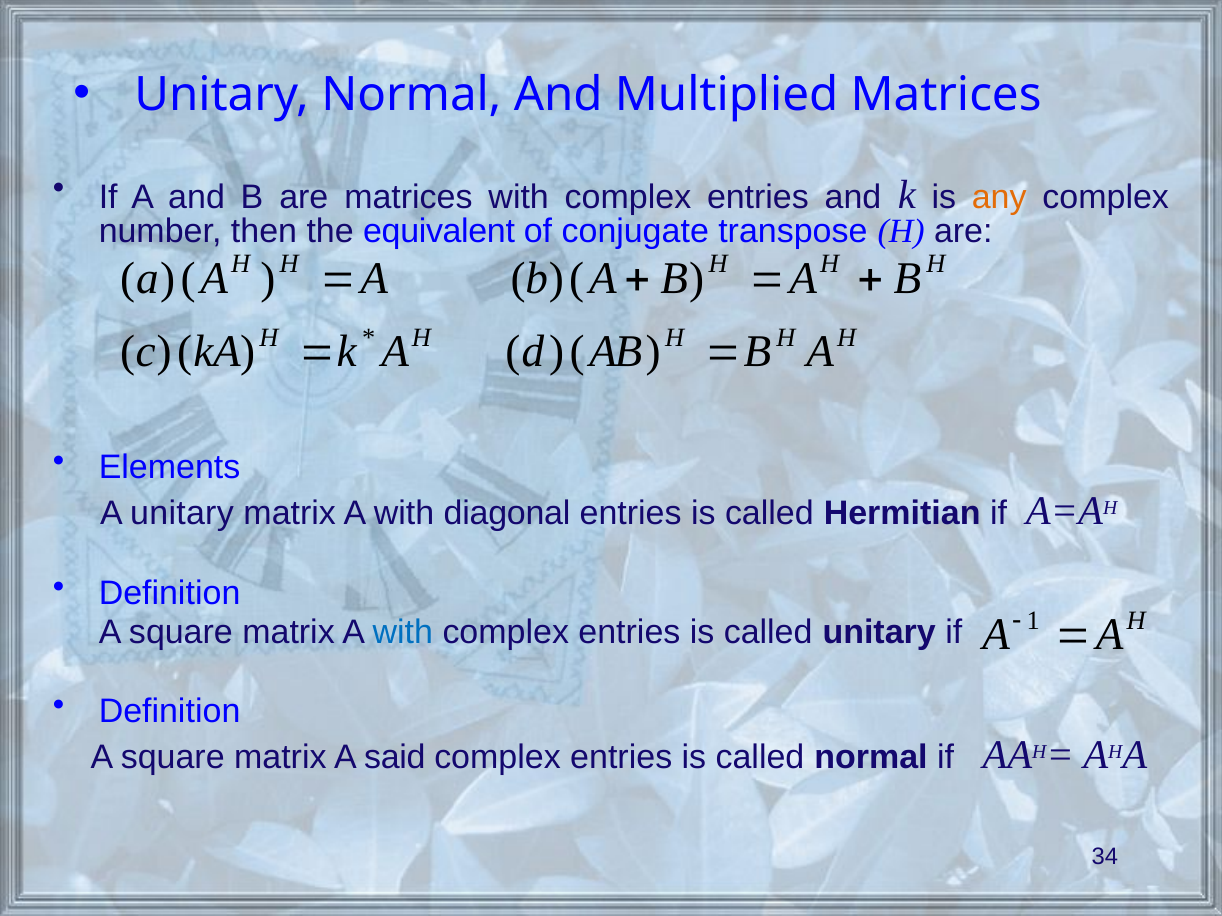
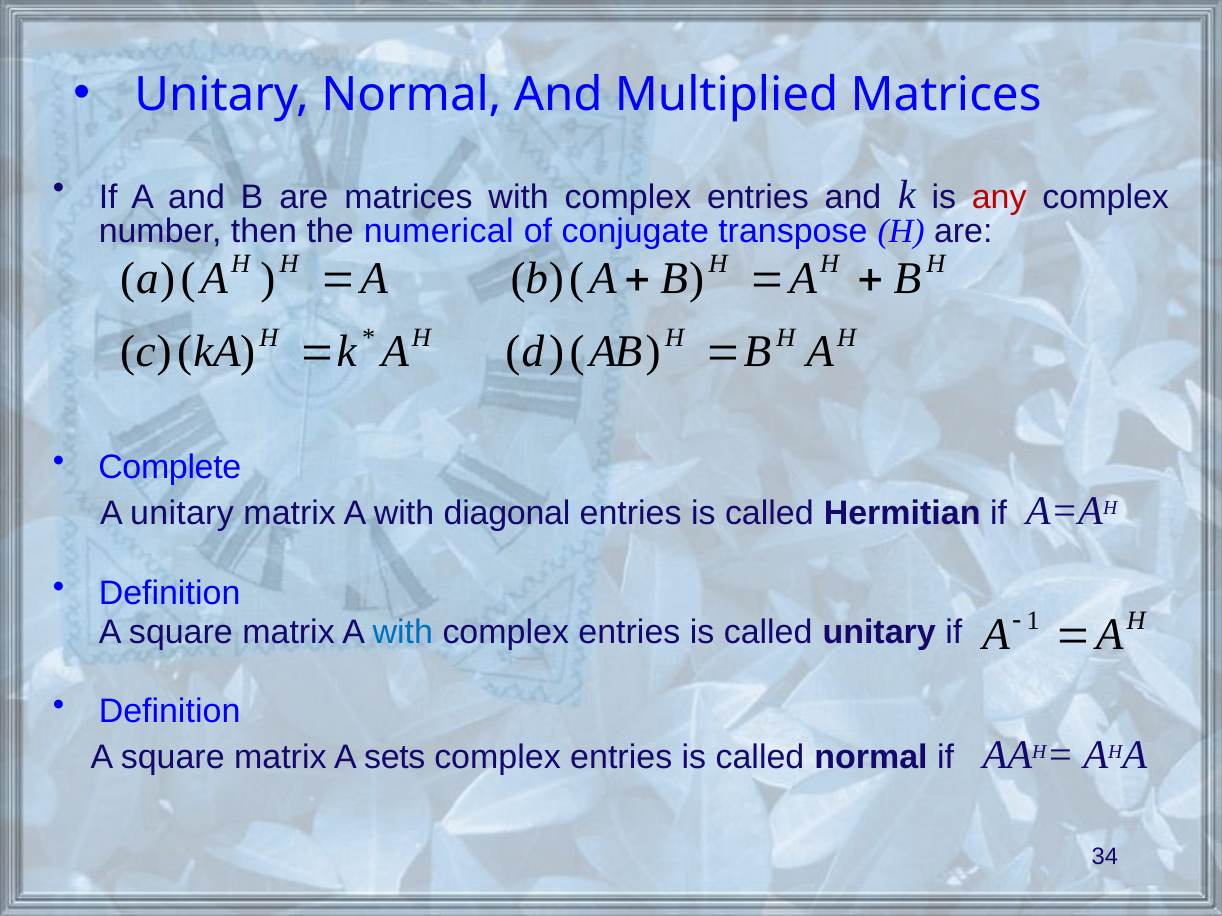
any colour: orange -> red (999, 197)
equivalent: equivalent -> numerical (439, 231)
Elements: Elements -> Complete (170, 467)
said: said -> sets (395, 757)
